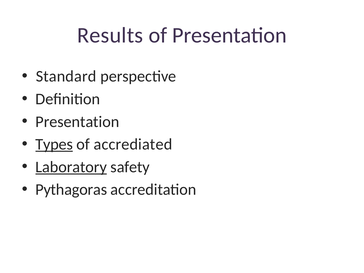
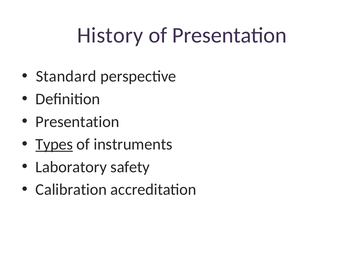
Results: Results -> History (110, 35)
accrediated: accrediated -> instruments (133, 144)
Laboratory underline: present -> none (71, 167)
Pythagoras: Pythagoras -> Calibration (71, 190)
